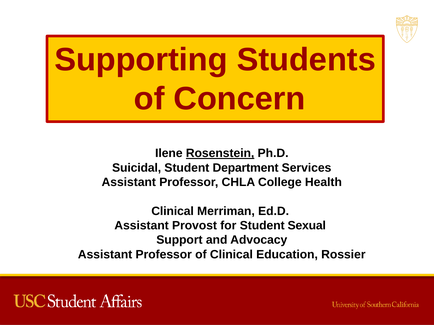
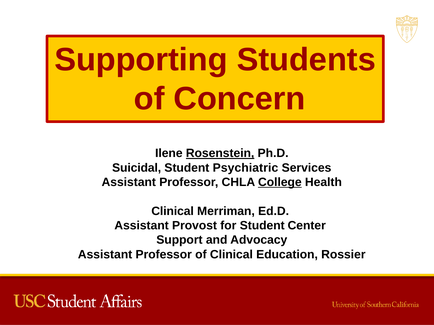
Department: Department -> Psychiatric (245, 168)
College underline: none -> present (280, 183)
Sexual: Sexual -> Center (307, 226)
